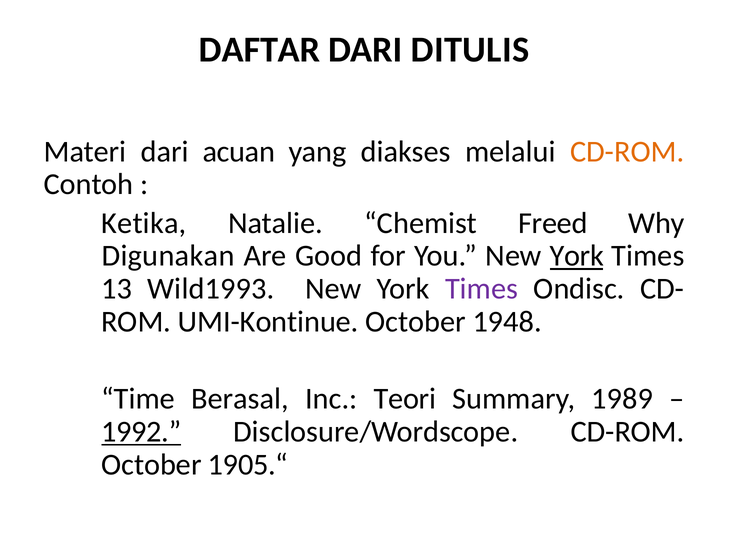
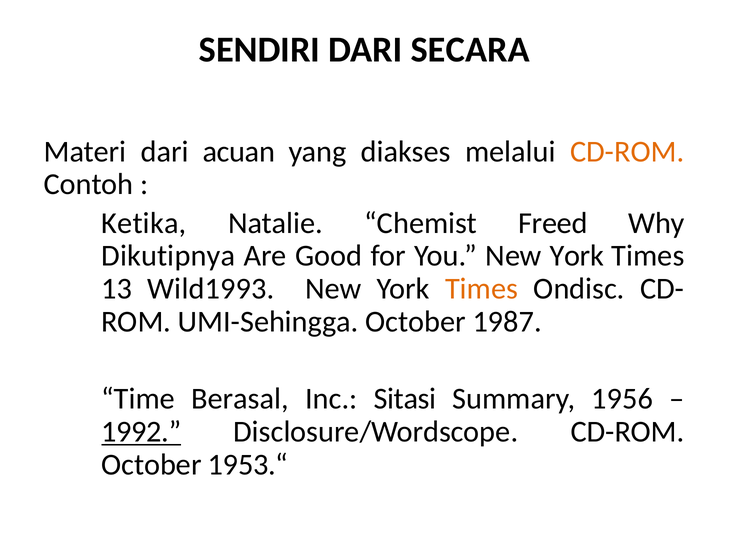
DAFTAR: DAFTAR -> SENDIRI (260, 50)
DITULIS: DITULIS -> SECARA (470, 50)
Digunakan: Digunakan -> Dikutipnya (168, 256)
York underline: present -> none (577, 256)
Times colour: purple -> orange (482, 289)
UMI-Kontinue: UMI-Kontinue -> UMI-Sehingga (268, 321)
1948: 1948 -> 1987 (507, 321)
Teori: Teori -> Sitasi (405, 399)
1989: 1989 -> 1956 (622, 399)
1905.“: 1905.“ -> 1953.“ (248, 464)
